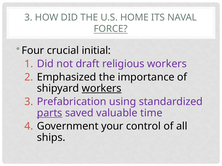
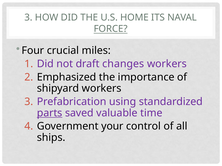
initial: initial -> miles (96, 51)
religious: religious -> changes (123, 64)
workers underline: present -> none (102, 89)
